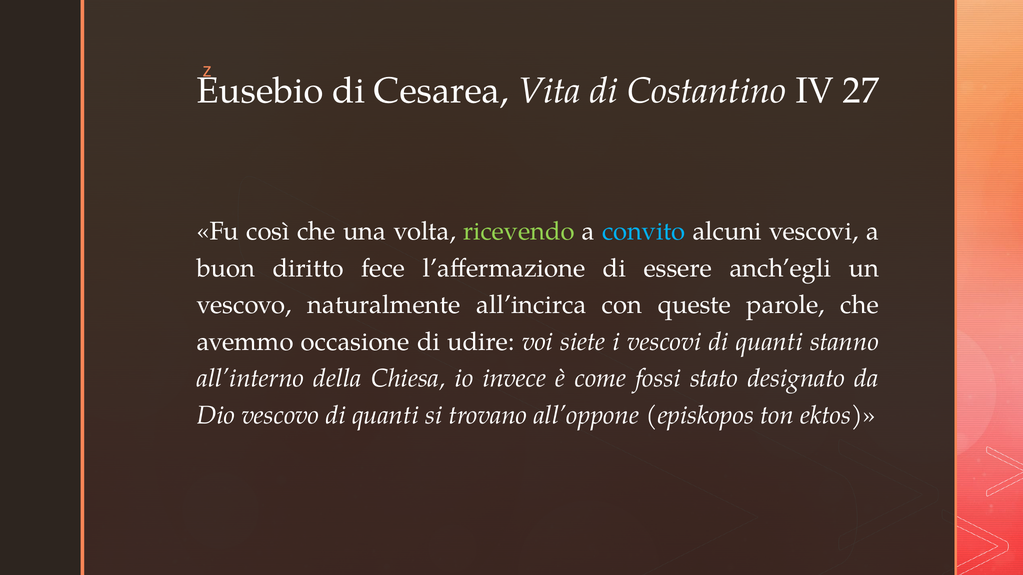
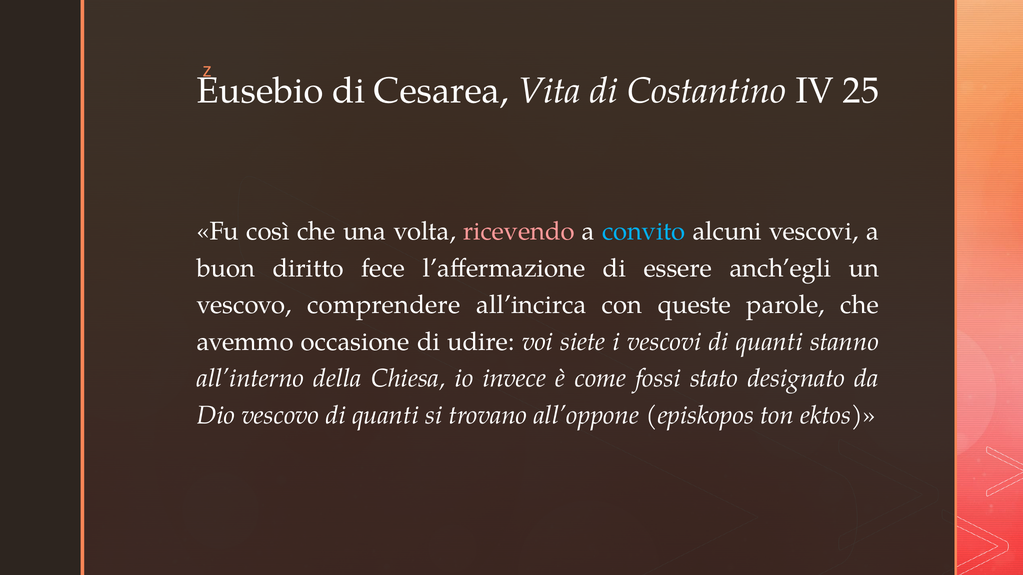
27: 27 -> 25 (861, 91)
ricevendo colour: light green -> pink (519, 231)
naturalmente: naturalmente -> comprendere (384, 305)
